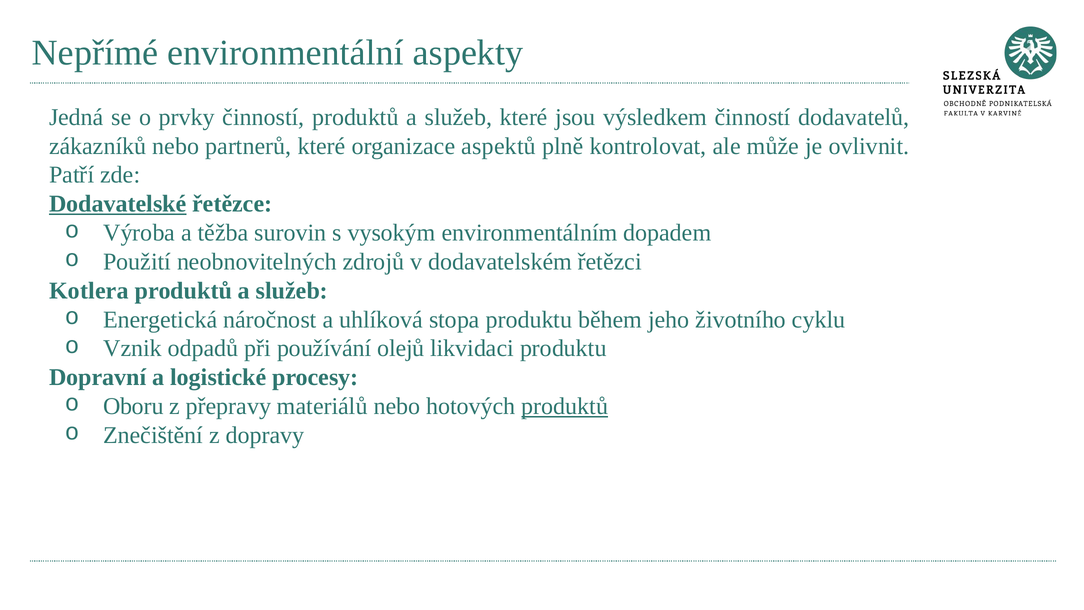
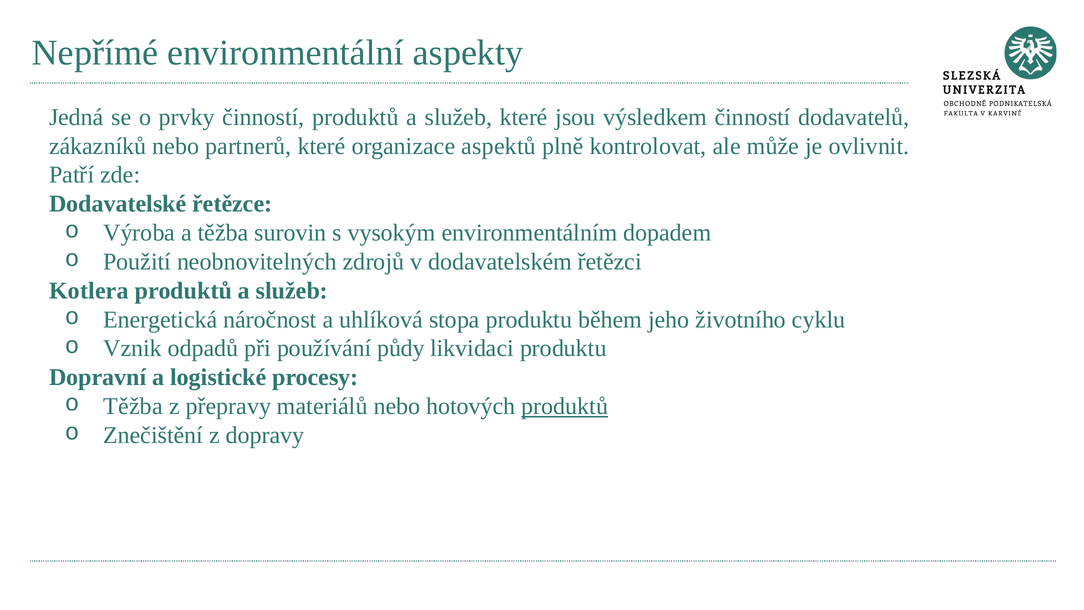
Dodavatelské underline: present -> none (118, 204)
olejů: olejů -> půdy (401, 348)
o Oboru: Oboru -> Těžba (133, 406)
